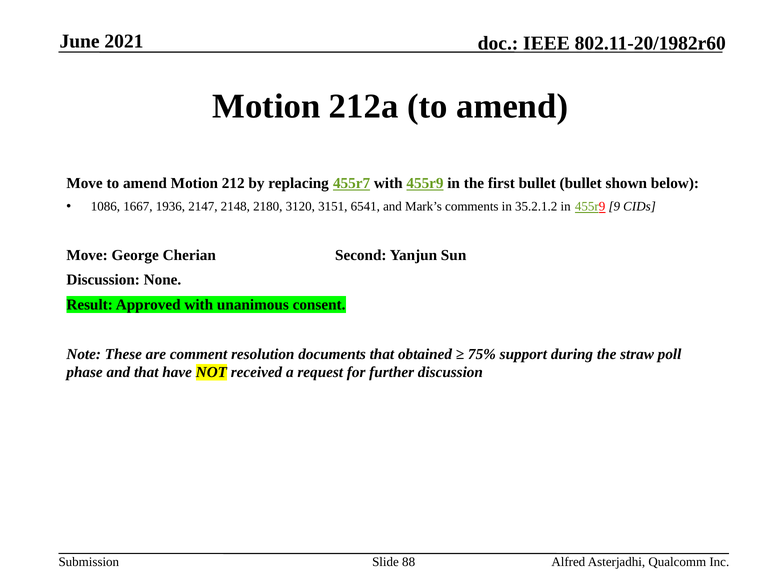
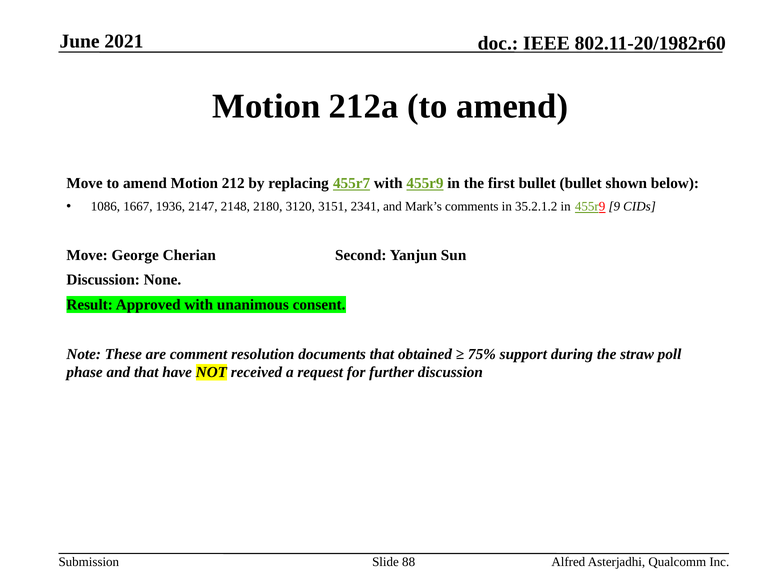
6541: 6541 -> 2341 (365, 207)
